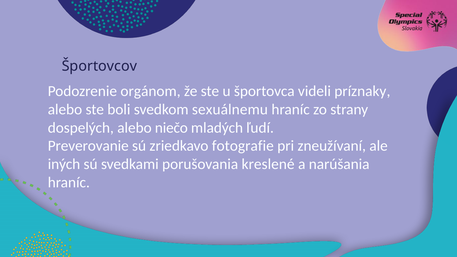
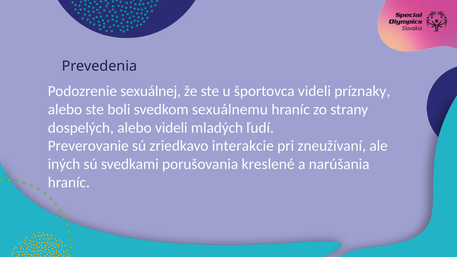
Športovcov: Športovcov -> Prevedenia (99, 66)
orgánom: orgánom -> sexuálnej (151, 91)
alebo niečo: niečo -> videli (171, 128)
fotografie: fotografie -> interakcie (243, 146)
